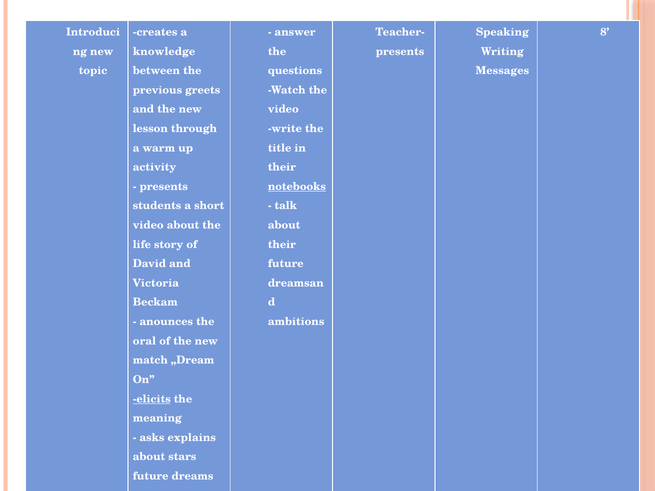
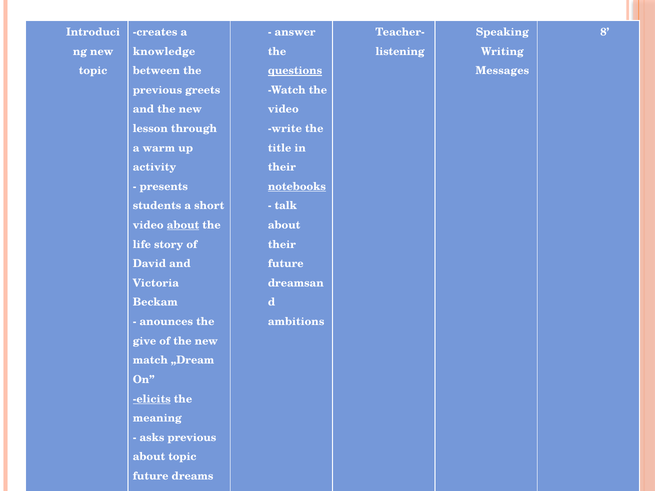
presents: presents -> listening (400, 51)
questions underline: none -> present (295, 71)
about underline: none -> present (183, 225)
oral: oral -> give (145, 341)
asks explains: explains -> previous (192, 438)
about stars: stars -> topic (182, 457)
